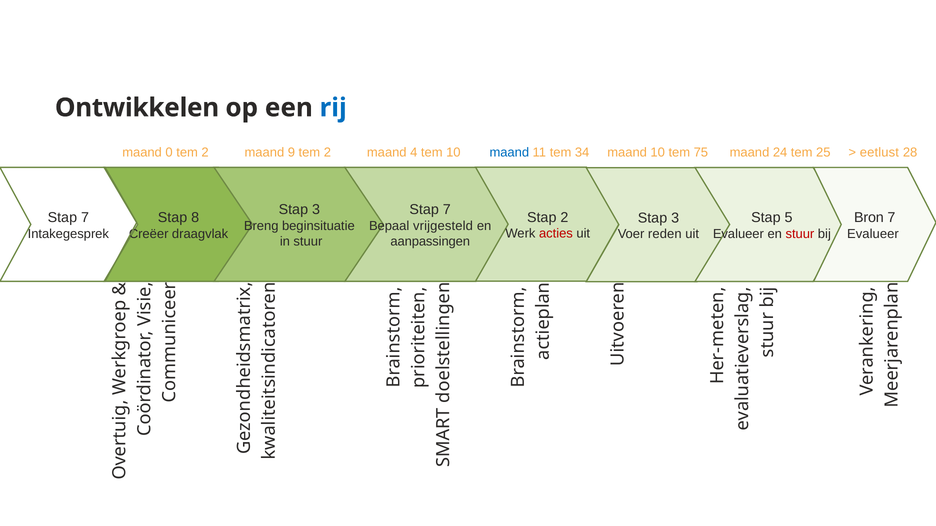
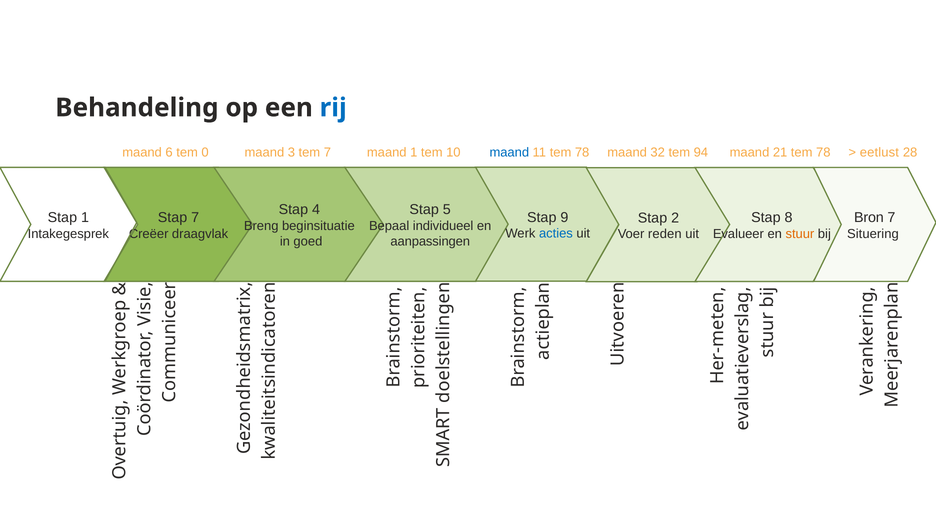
Ontwikkelen: Ontwikkelen -> Behandeling (137, 108)
0: 0 -> 6 (169, 152)
2: 2 -> 0 (205, 152)
9: 9 -> 3 (291, 152)
2: 2 -> 7 (327, 152)
maand 4: 4 -> 1 (414, 152)
11 tem 34: 34 -> 78 (582, 152)
maand 10: 10 -> 32 (658, 152)
75: 75 -> 94 (701, 152)
24: 24 -> 21 (780, 152)
25: 25 -> 78 (823, 152)
3: 3 -> 4 (316, 210)
7: 7 -> 5 (447, 210)
Stap 2: 2 -> 9 (564, 218)
7: 7 -> 1 (85, 218)
Stap 8: 8 -> 7 (195, 218)
5: 5 -> 8 (789, 218)
3: 3 -> 2 (675, 218)
vrijgesteld: vrijgesteld -> individueel (443, 226)
acties colour: red -> blue (556, 234)
Evalueer: Evalueer -> Situering (873, 234)
stuur colour: red -> orange (800, 234)
in stuur: stuur -> goed (308, 242)
